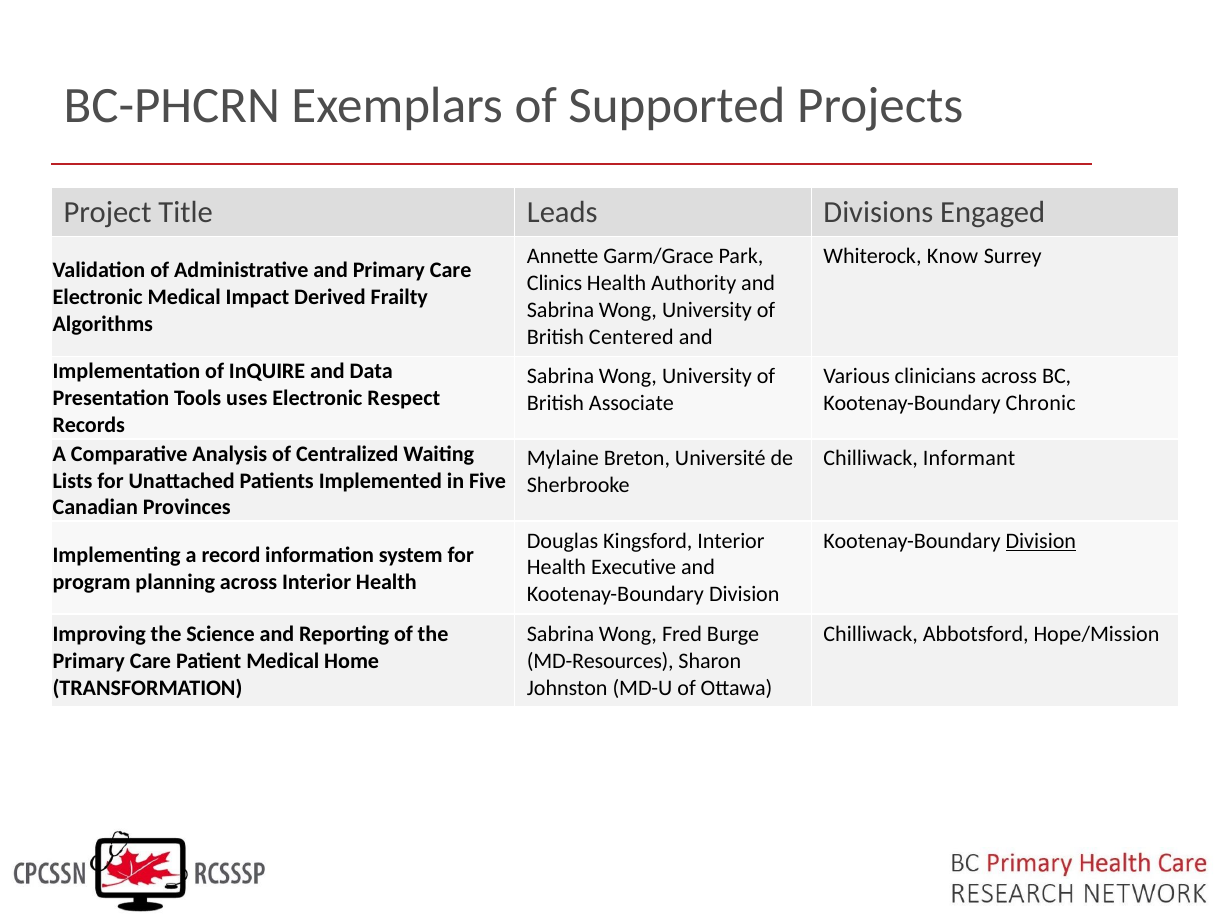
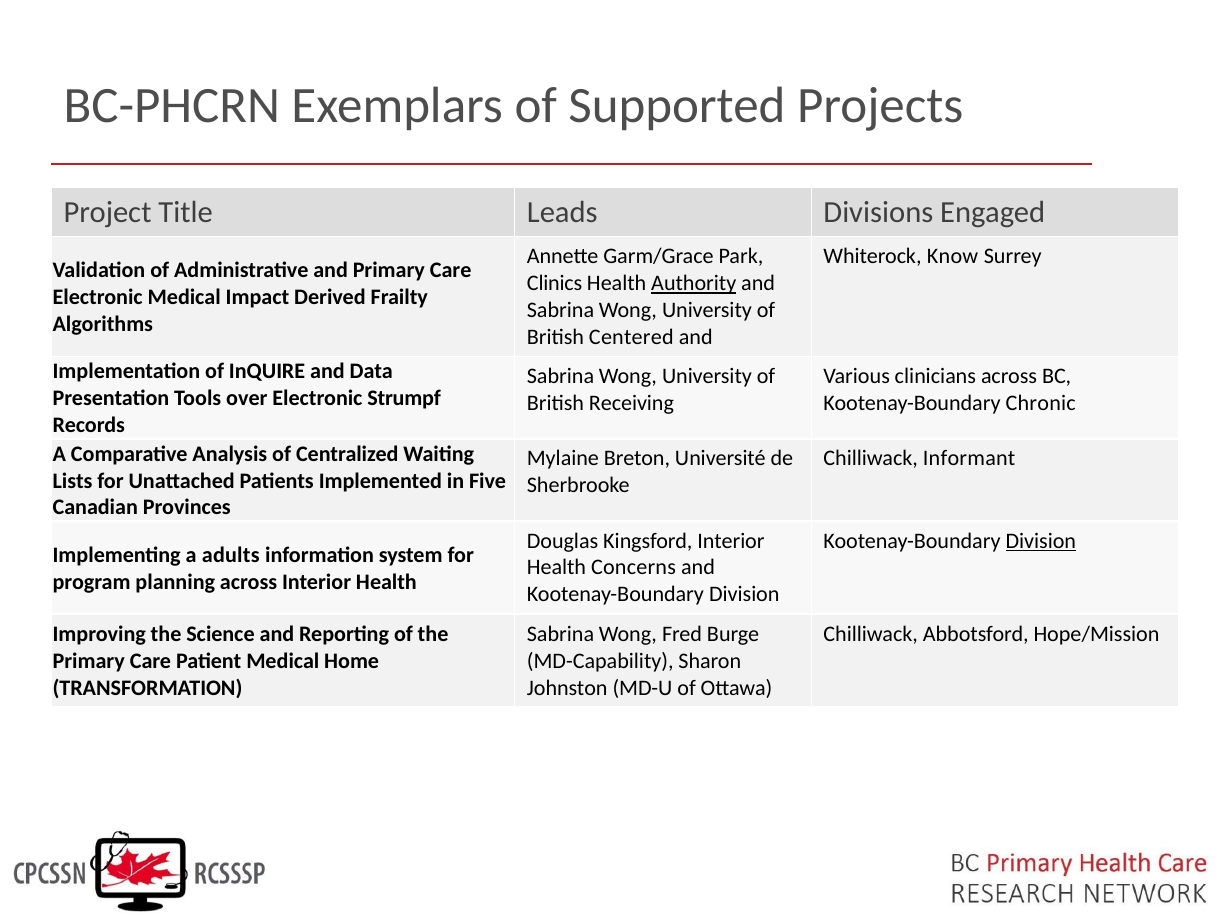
Authority underline: none -> present (694, 284)
uses: uses -> over (247, 399)
Respect: Respect -> Strumpf (404, 399)
Associate: Associate -> Receiving (631, 404)
record: record -> adults (231, 555)
Executive: Executive -> Concerns (633, 568)
MD-Resources: MD-Resources -> MD-Capability (600, 661)
